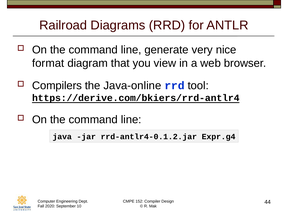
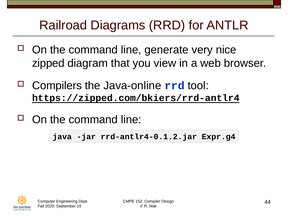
format: format -> zipped (48, 63)
https://derive.com/bkiers/rrd-antlr4: https://derive.com/bkiers/rrd-antlr4 -> https://zipped.com/bkiers/rrd-antlr4 (136, 98)
